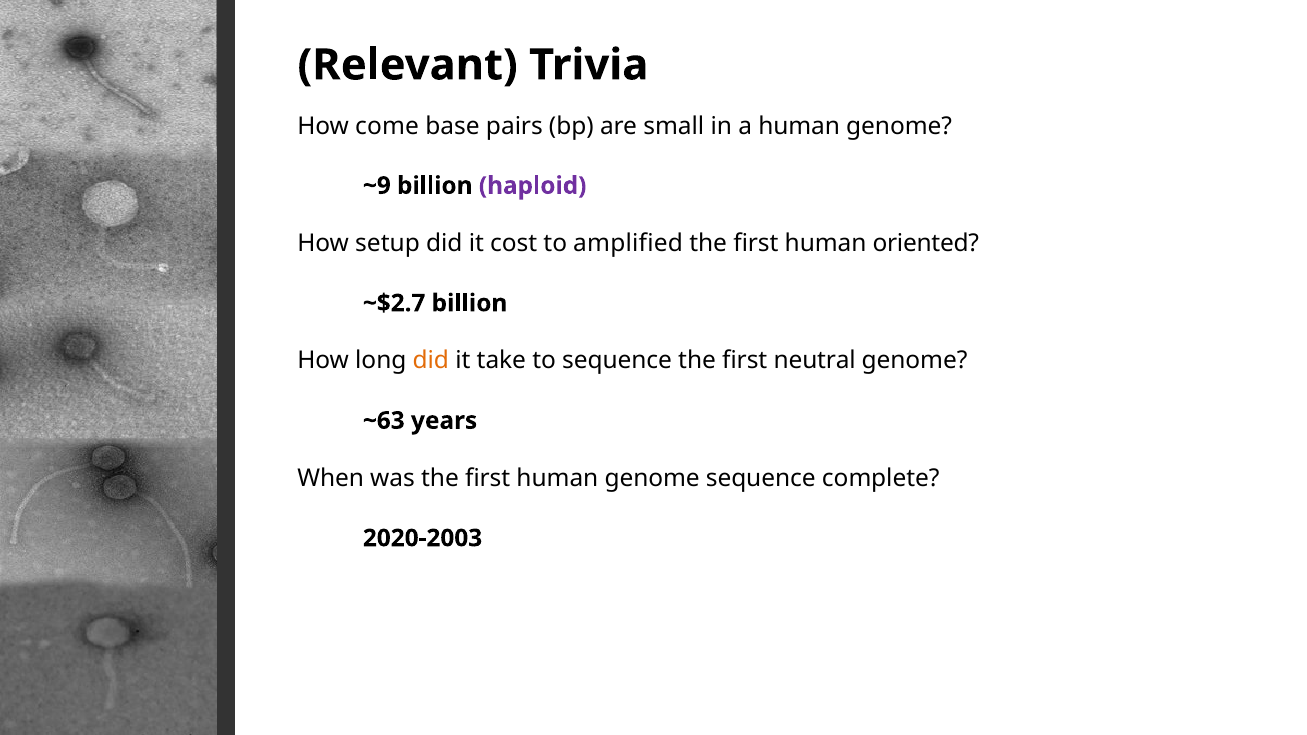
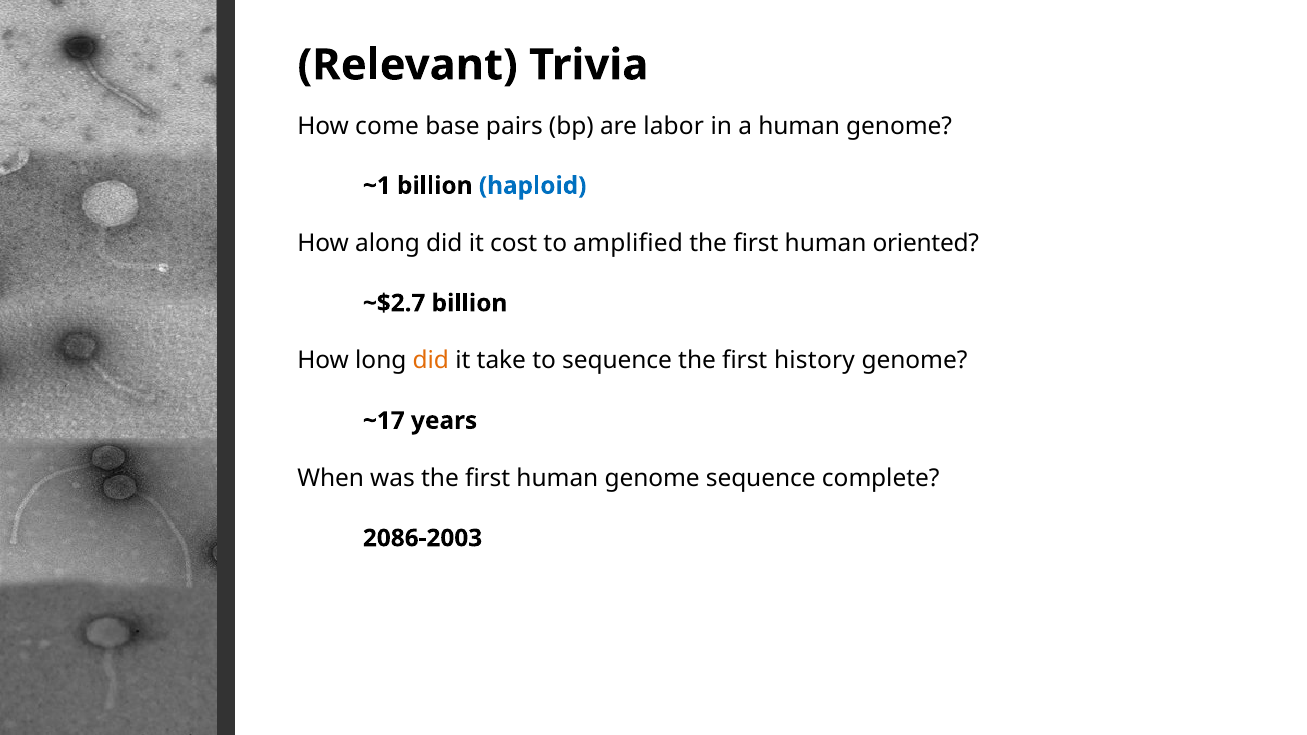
small: small -> labor (674, 126)
~9: ~9 -> ~1 (377, 186)
haploid colour: purple -> blue (533, 186)
setup: setup -> along (388, 243)
neutral: neutral -> history (814, 361)
~63: ~63 -> ~17 (384, 421)
2020-2003: 2020-2003 -> 2086-2003 (423, 538)
